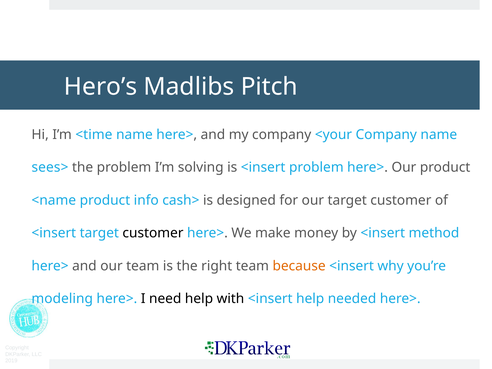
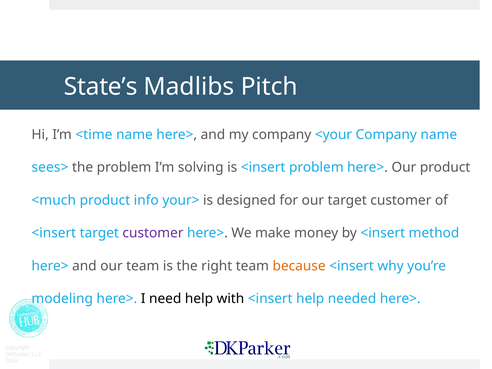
Hero’s: Hero’s -> State’s (101, 87)
<name: <name -> <much (54, 200)
cash>: cash> -> your> (181, 200)
customer colour: black -> purple (153, 233)
